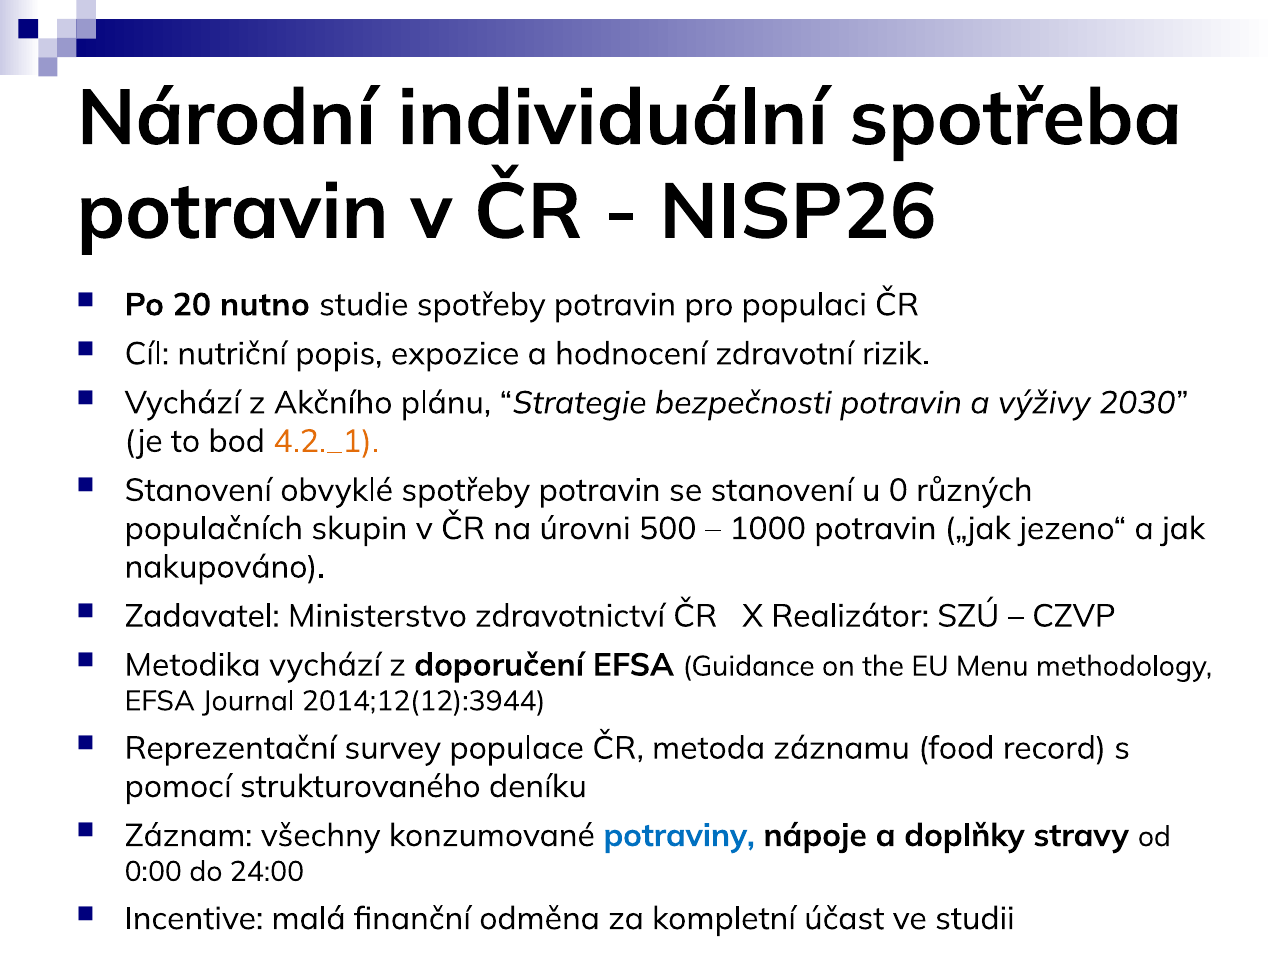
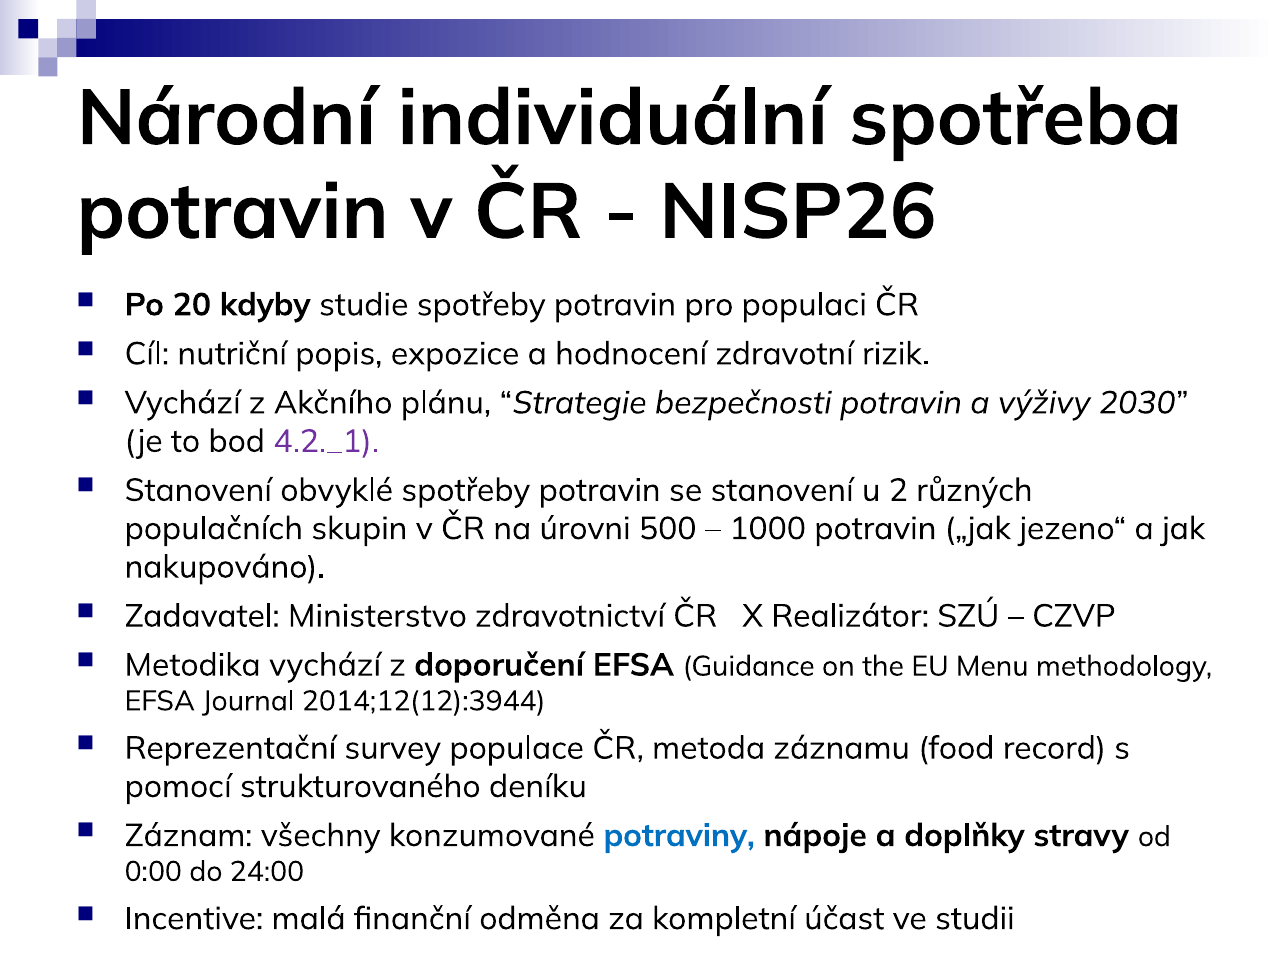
nutno: nutno -> kdyby (265, 305)
4.2._1 colour: orange -> purple (326, 441)
0: 0 -> 2 (898, 490)
